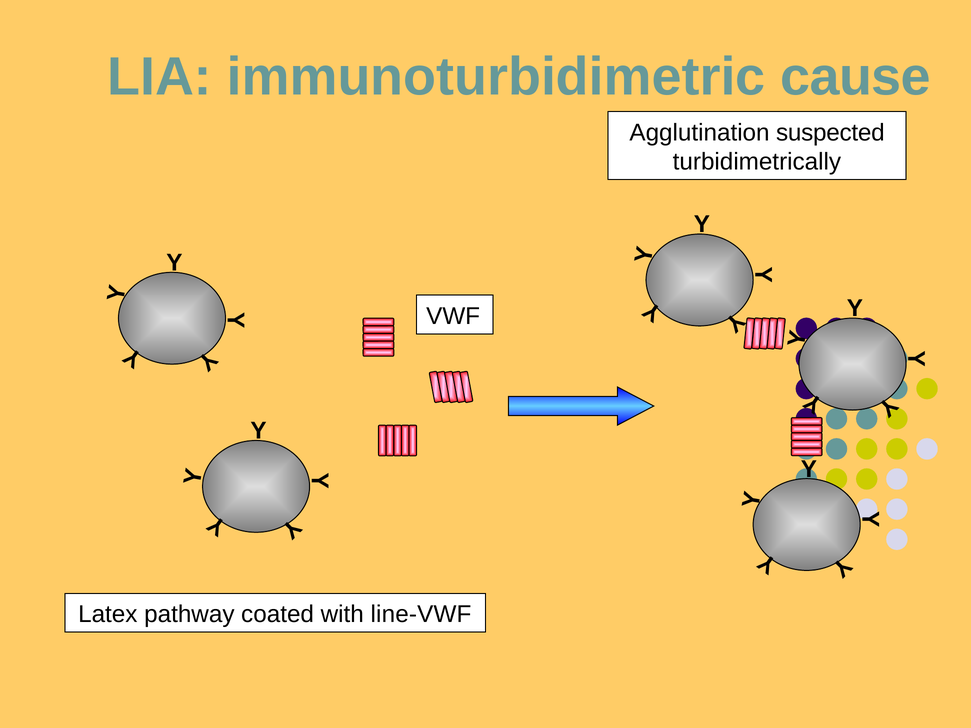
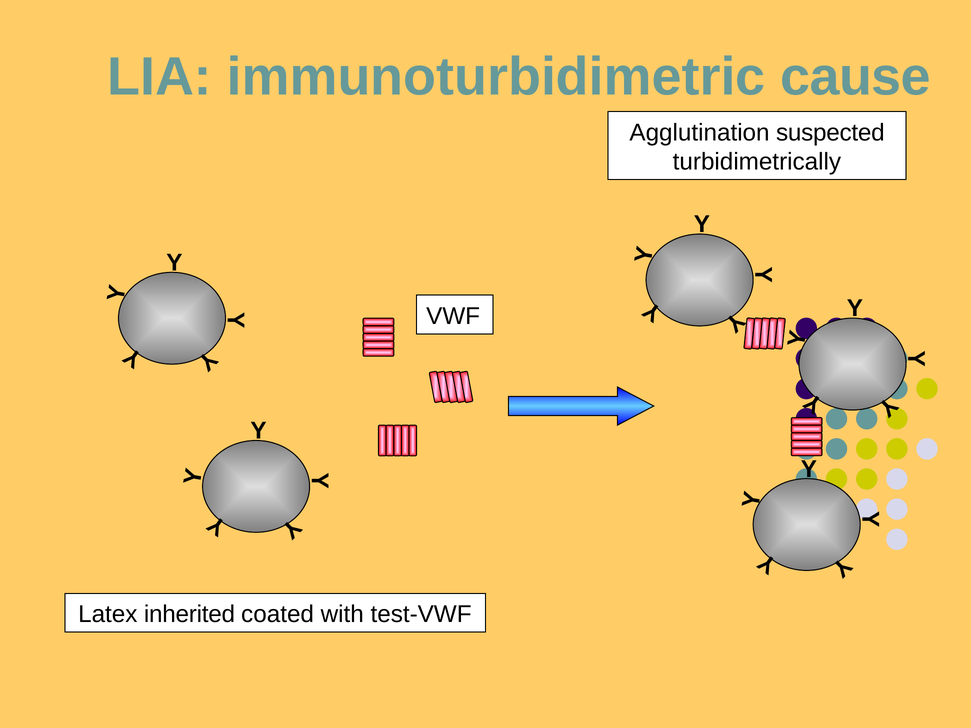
pathway: pathway -> inherited (189, 615)
line-VWF: line-VWF -> test-VWF (421, 615)
